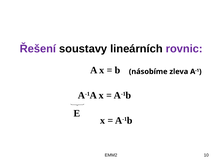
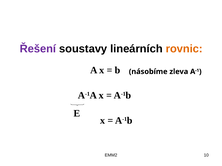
rovnic colour: purple -> orange (184, 49)
